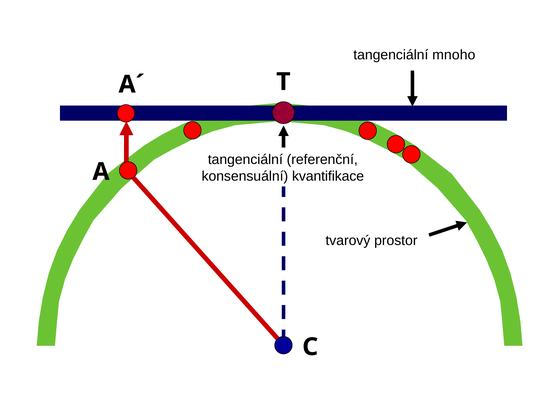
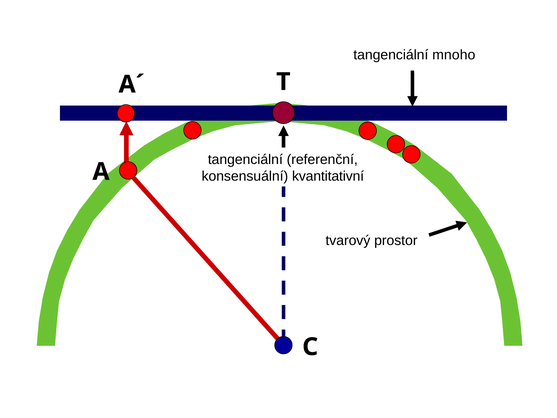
kvantifikace: kvantifikace -> kvantitativní (328, 176)
